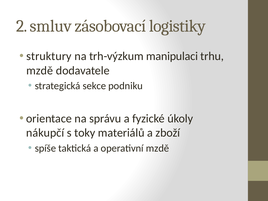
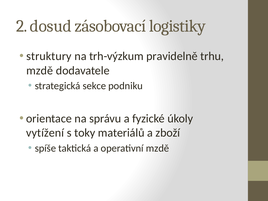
smluv: smluv -> dosud (51, 26)
manipulaci: manipulaci -> pravidelně (172, 56)
nákupčí: nákupčí -> vytížení (45, 133)
